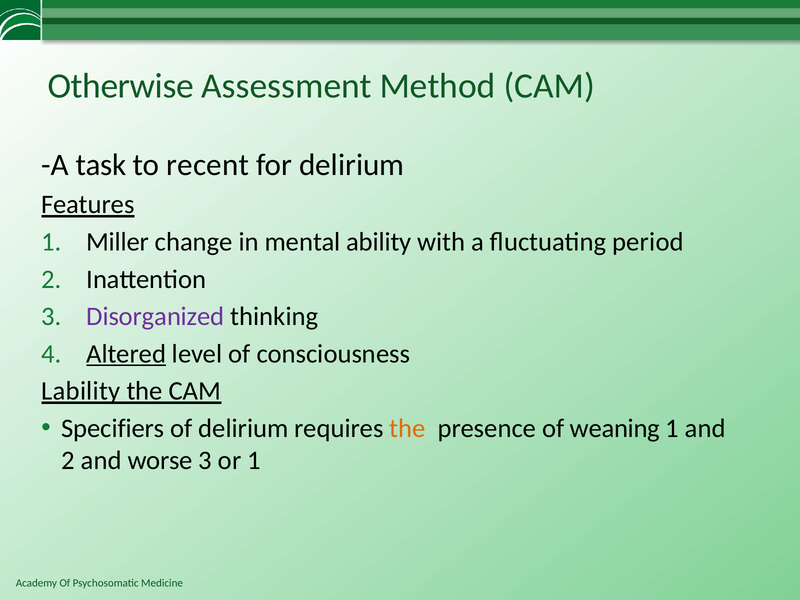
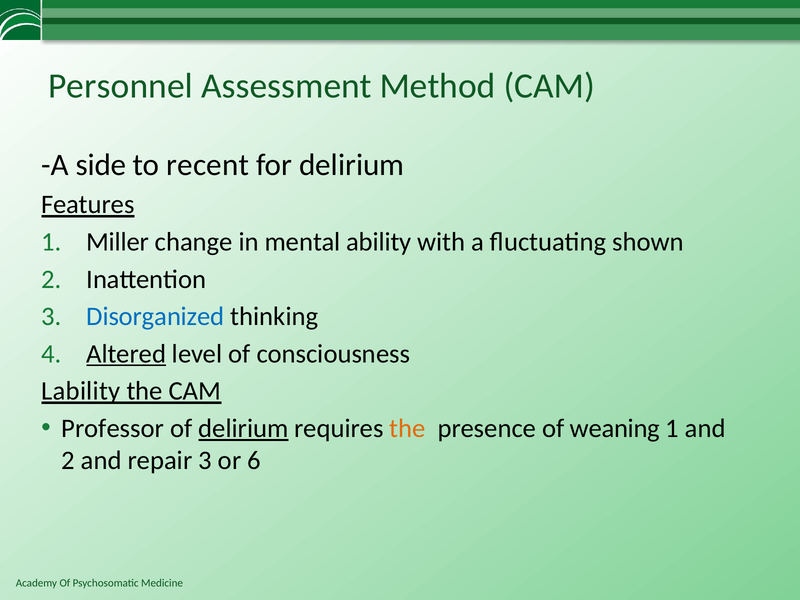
Otherwise: Otherwise -> Personnel (121, 86)
task: task -> side (101, 165)
period: period -> shown (648, 242)
Disorganized colour: purple -> blue (155, 317)
Specifiers: Specifiers -> Professor (113, 428)
delirium underline: none -> present (243, 428)
worse: worse -> repair (160, 460)
or 1: 1 -> 6 (254, 460)
